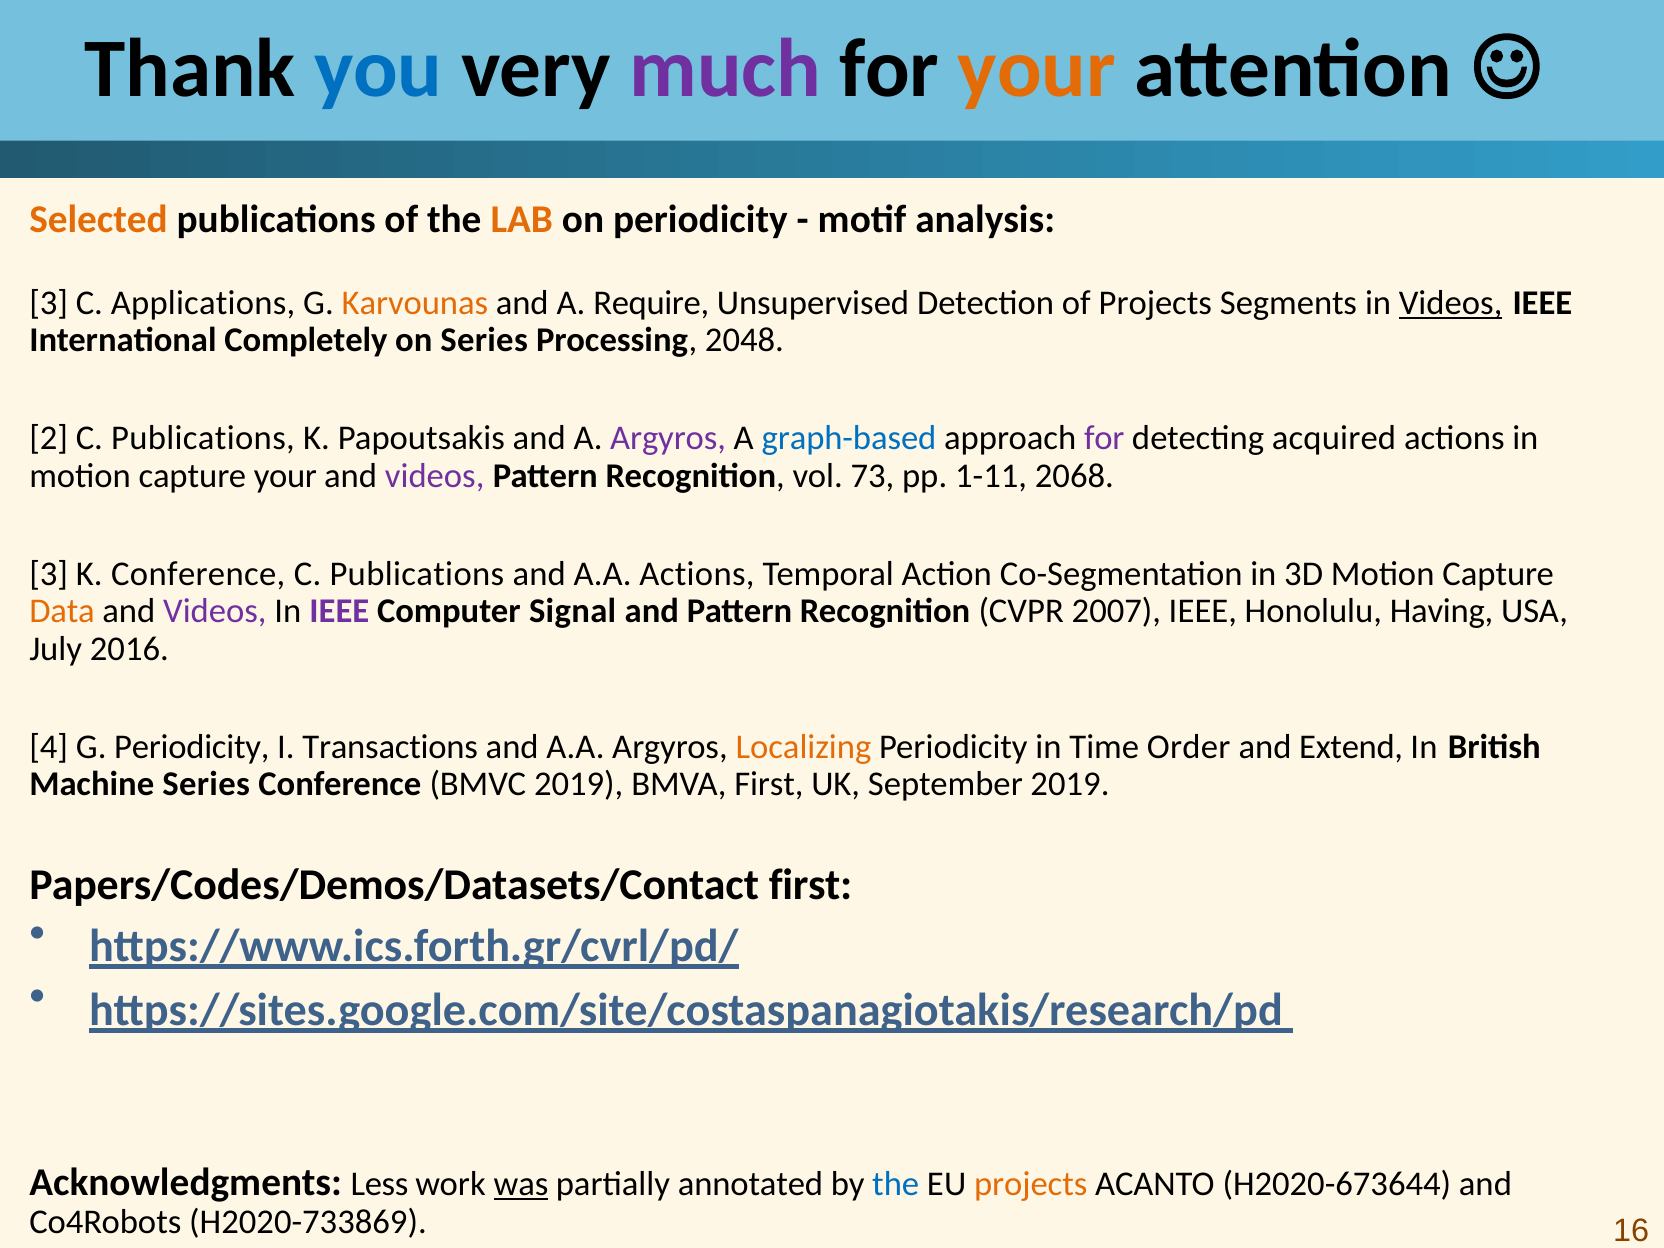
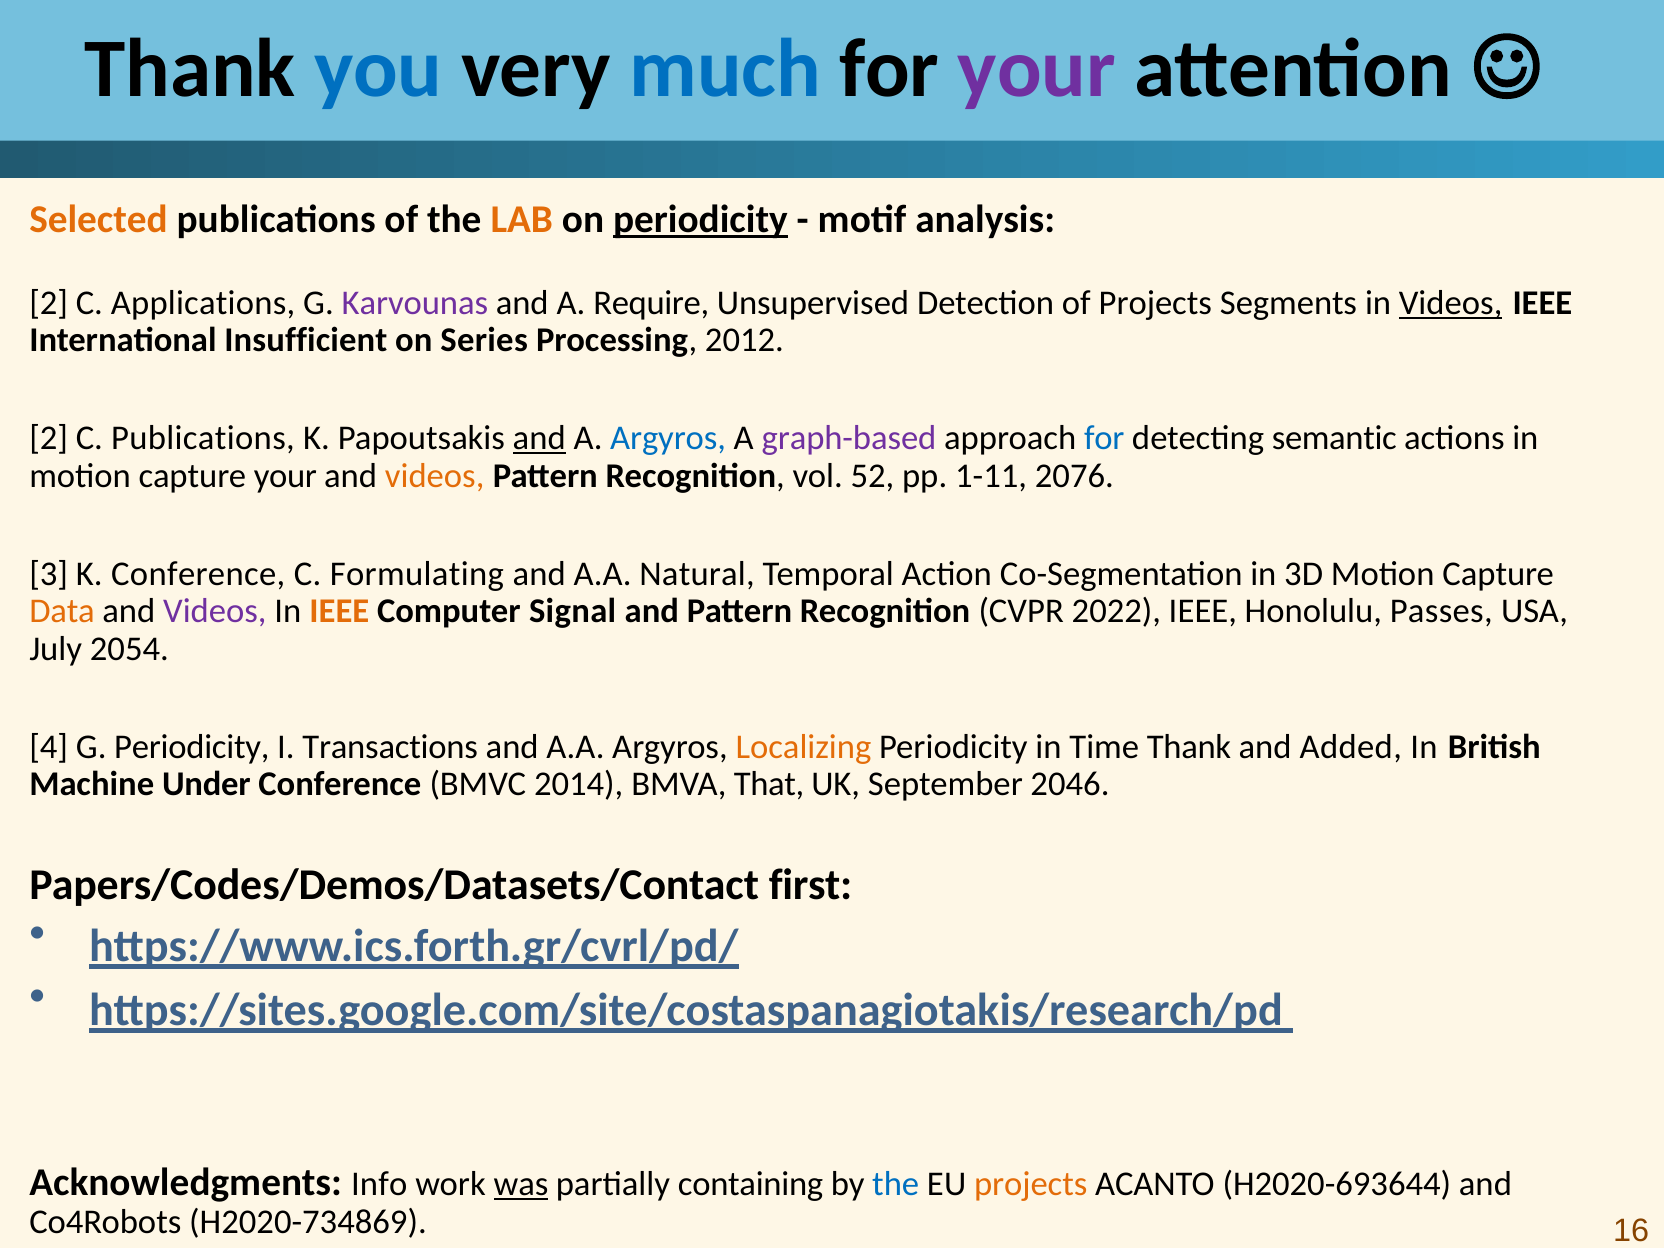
much colour: purple -> blue (725, 69)
your colour: orange -> purple (1037, 69)
periodicity underline: none -> present (700, 220)
3: 3 -> 2 (49, 303)
Karvounas colour: orange -> purple (415, 303)
Completely: Completely -> Insufficient (306, 340)
2048: 2048 -> 2012 (744, 340)
and underline: none -> present (539, 438)
Argyros colour: purple -> blue (668, 438)
graph-based colour: blue -> purple (849, 438)
for colour: purple -> blue (1104, 438)
acquired: acquired -> semantic (1334, 438)
videos colour: purple -> orange (435, 476)
73: 73 -> 52 (872, 476)
2068: 2068 -> 2076 (1074, 476)
Publications: Publications -> Formulating (417, 574)
A.A Actions: Actions -> Natural (697, 574)
IEEE colour: purple -> orange (339, 611)
2007: 2007 -> 2022 (1116, 611)
Having: Having -> Passes (1441, 611)
2016: 2016 -> 2054 (129, 649)
Time Order: Order -> Thank (1189, 747)
Extend: Extend -> Added (1351, 747)
Machine Series: Series -> Under (206, 784)
BMVC 2019: 2019 -> 2014 (579, 784)
BMVA First: First -> That (769, 784)
September 2019: 2019 -> 2046 (1070, 784)
Less: Less -> Info (379, 1184)
annotated: annotated -> containing (751, 1184)
H2020-673644: H2020-673644 -> H2020-693644 (1337, 1184)
H2020-733869: H2020-733869 -> H2020-734869 (308, 1222)
